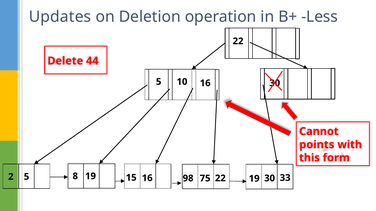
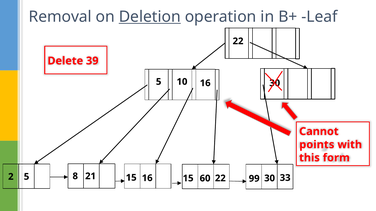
Updates: Updates -> Removal (60, 17)
Deletion underline: none -> present (150, 17)
Less: Less -> Leaf (319, 17)
44: 44 -> 39 (92, 61)
8 98: 98 -> 15 (188, 179)
5 19: 19 -> 21 (91, 177)
75: 75 -> 60 (205, 179)
22 19: 19 -> 99 (254, 179)
